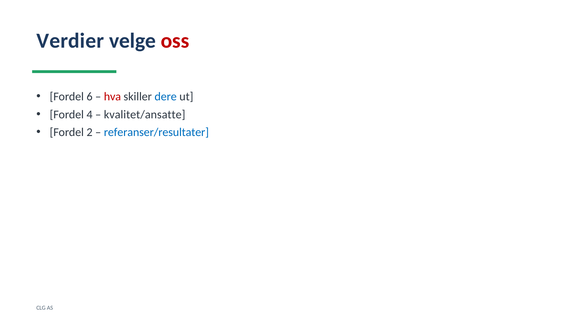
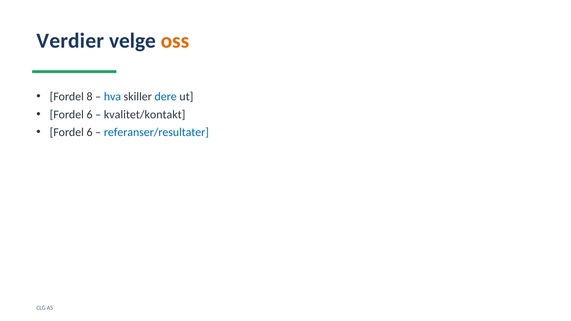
oss colour: red -> orange (175, 41)
6: 6 -> 8 (90, 97)
hva colour: red -> blue (112, 97)
4: 4 -> 6 (90, 115)
kvalitet/ansatte: kvalitet/ansatte -> kvalitet/kontakt (145, 115)
2: 2 -> 6 (90, 132)
